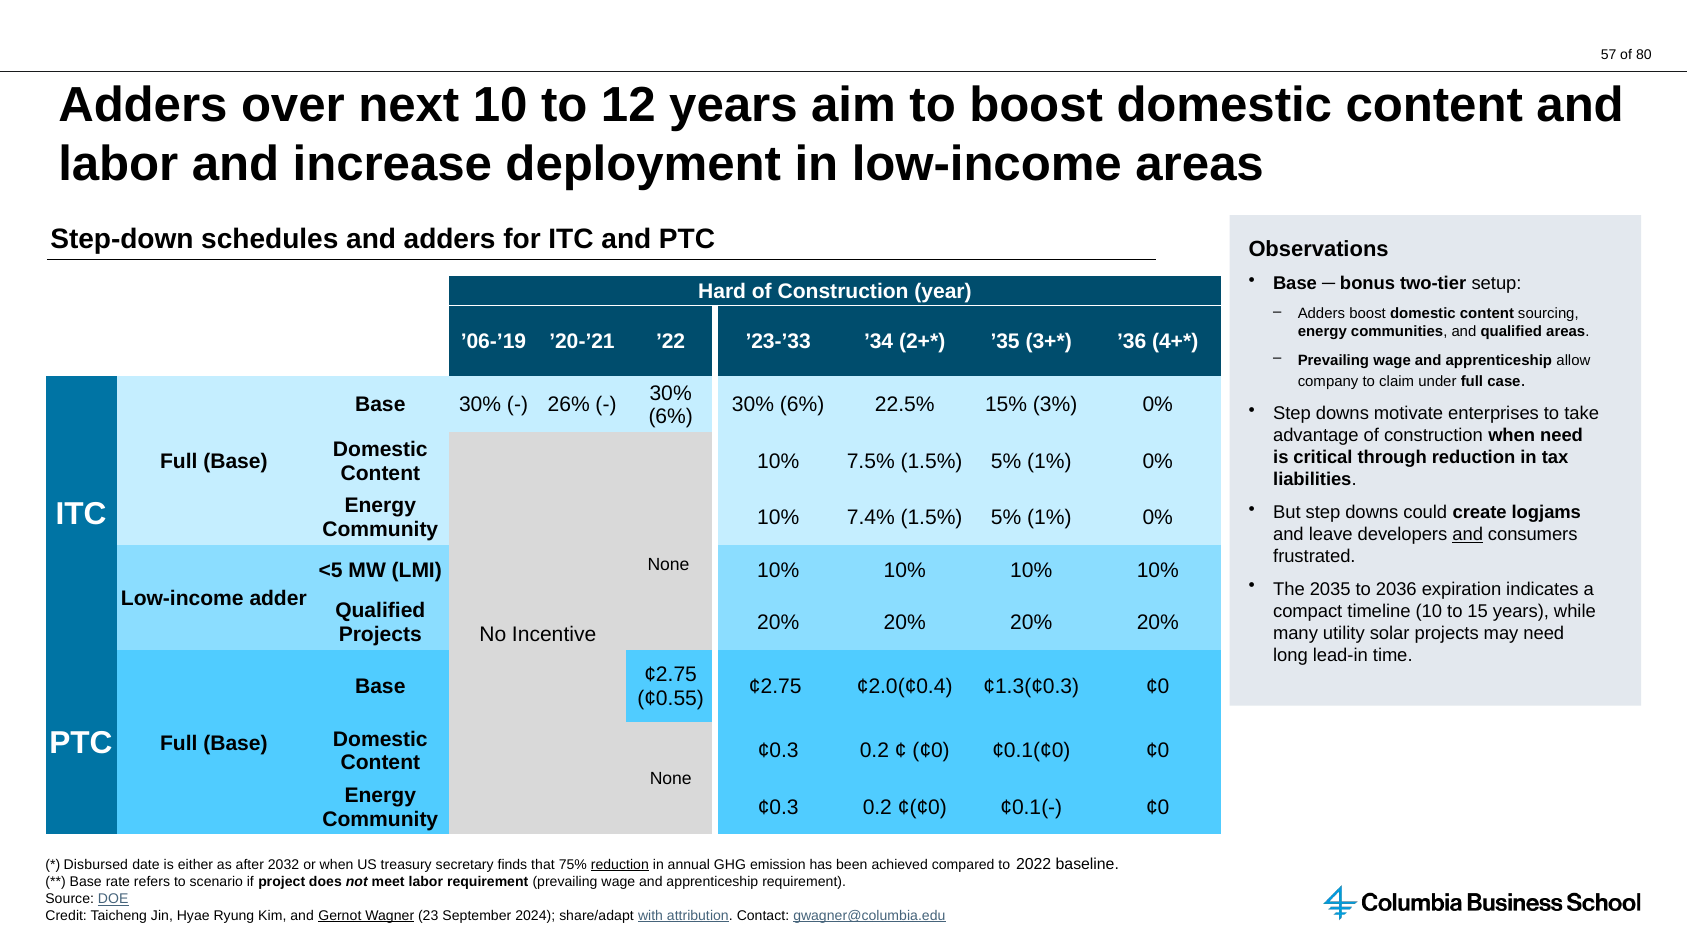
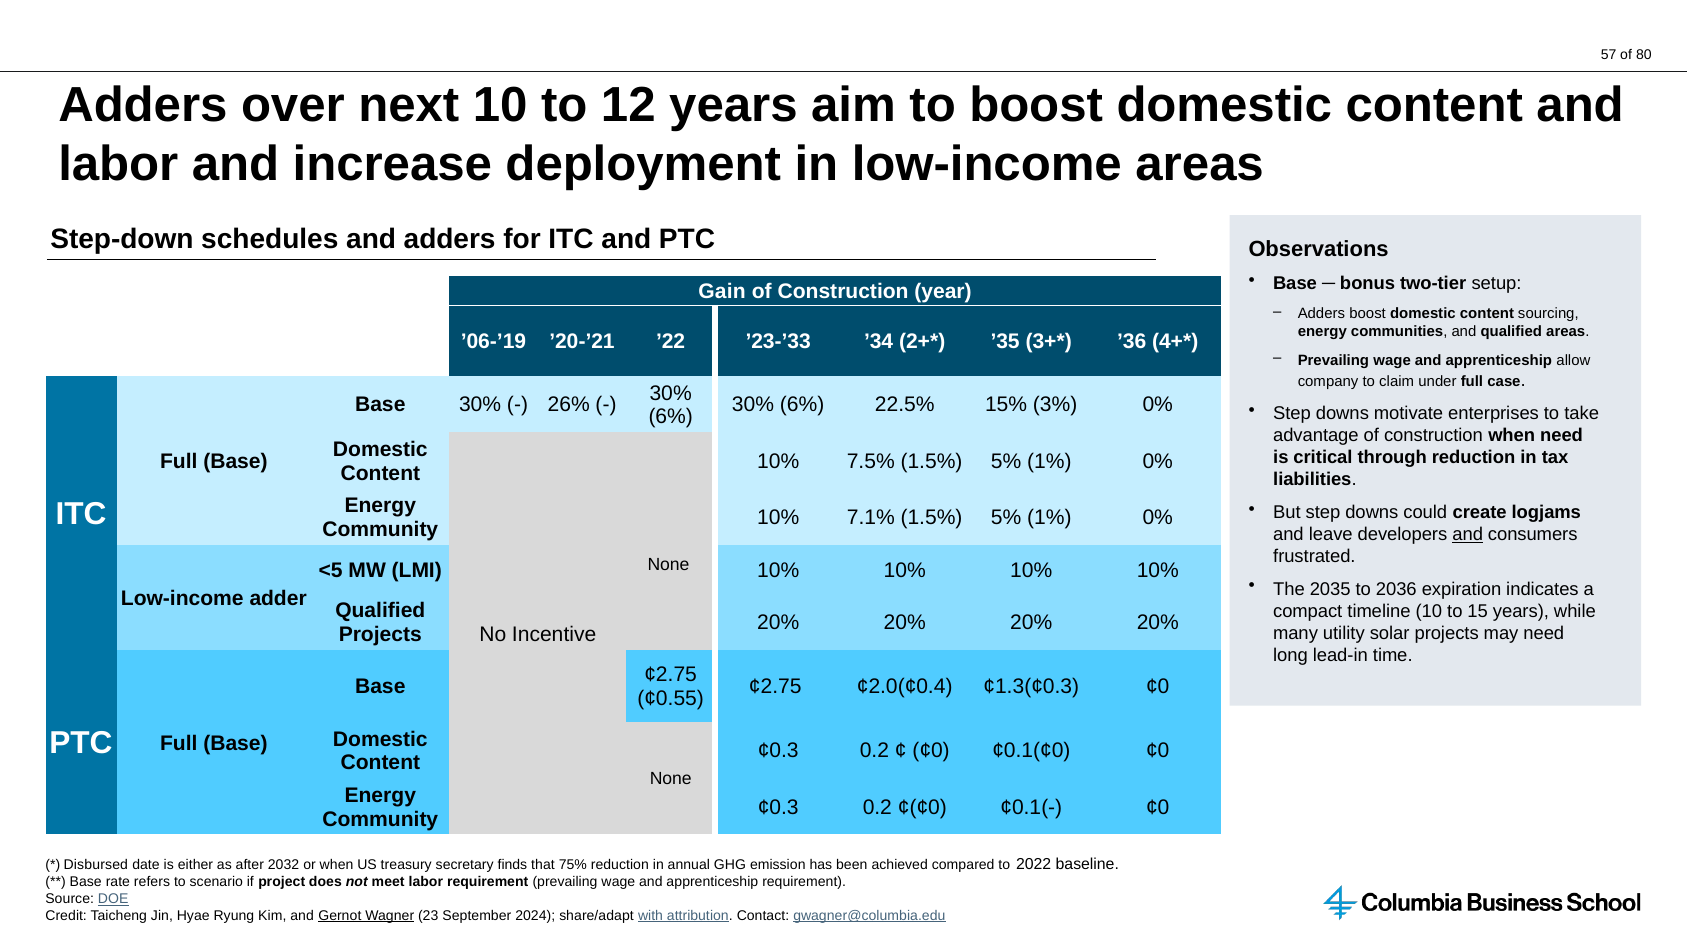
Hard: Hard -> Gain (722, 292)
7.4%: 7.4% -> 7.1% (871, 518)
reduction underline: present -> none (620, 865)
